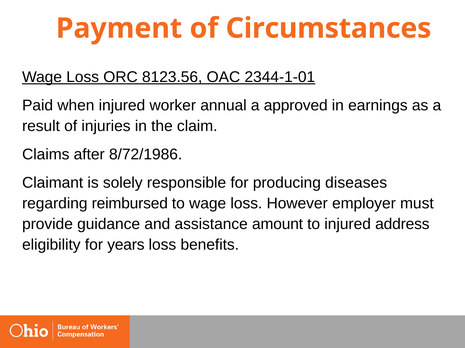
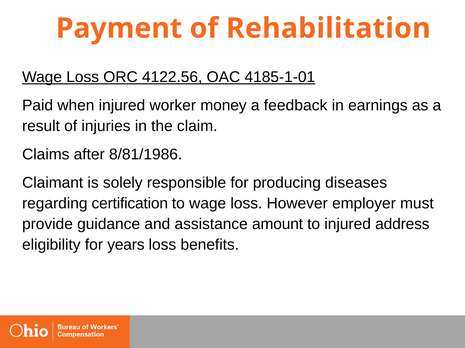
Circumstances: Circumstances -> Rehabilitation (328, 28)
8123.56: 8123.56 -> 4122.56 (172, 77)
2344-1-01: 2344-1-01 -> 4185-1-01 (280, 77)
annual: annual -> money (223, 106)
approved: approved -> feedback (296, 106)
8/72/1986: 8/72/1986 -> 8/81/1986 (146, 155)
reimbursed: reimbursed -> certification (130, 204)
